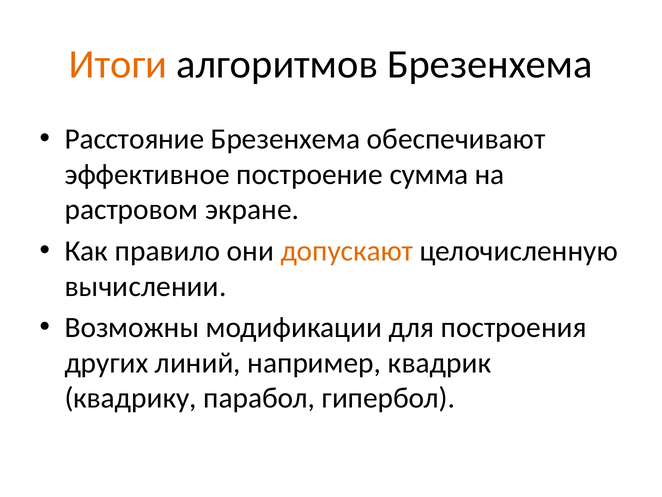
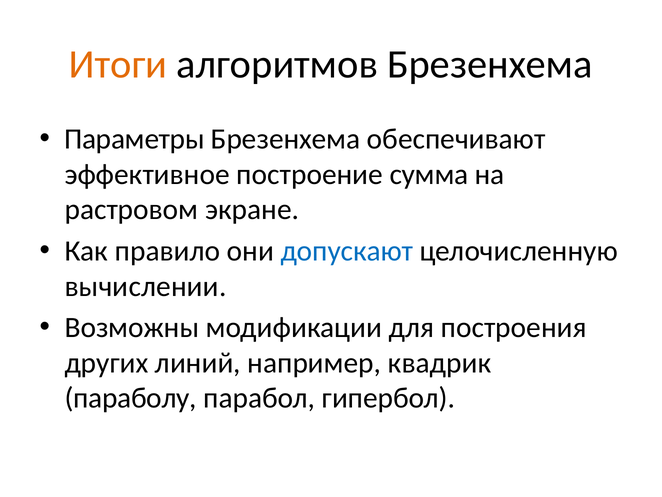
Расстояние: Расстояние -> Параметры (134, 139)
допускают colour: orange -> blue (347, 251)
квадрику: квадрику -> параболу (131, 398)
